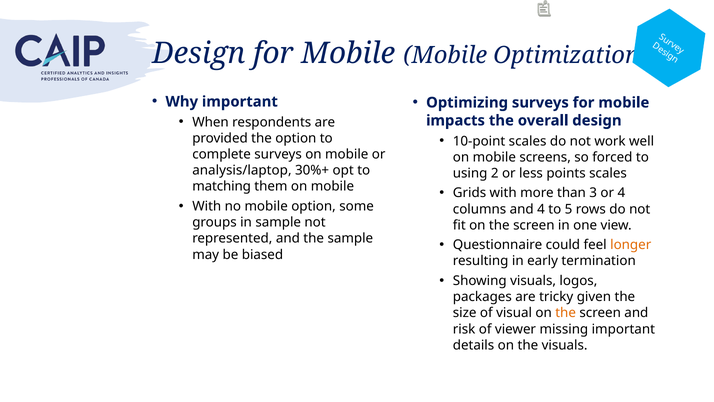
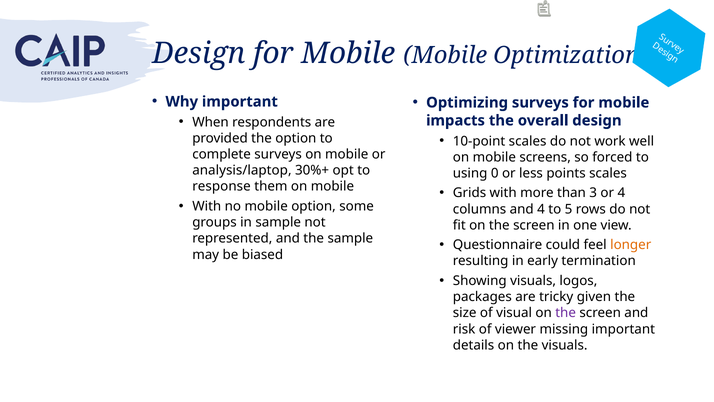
2: 2 -> 0 (495, 173)
matching: matching -> response (222, 186)
the colour: orange -> purple (566, 313)
